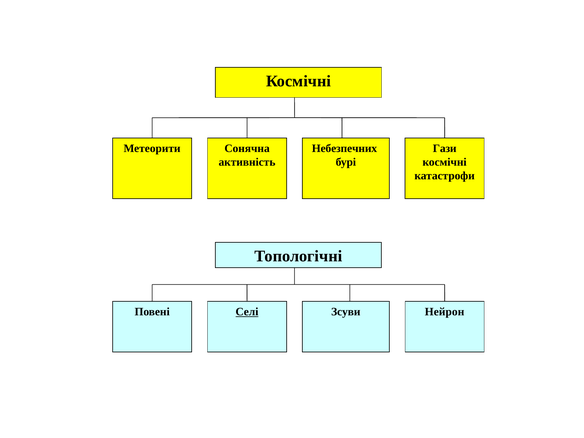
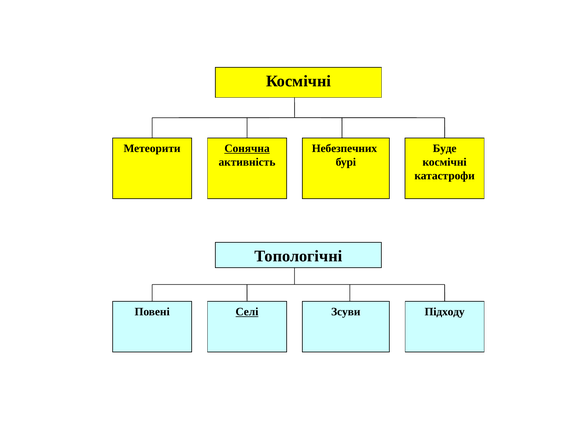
Сонячна underline: none -> present (247, 148)
Гази: Гази -> Буде (445, 148)
Нейрон: Нейрон -> Підходу (445, 312)
